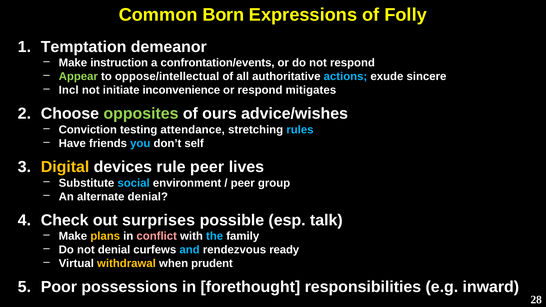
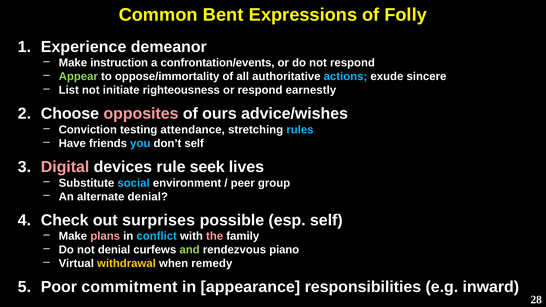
Born: Born -> Bent (223, 15)
Temptation: Temptation -> Experience (84, 47)
oppose/intellectual: oppose/intellectual -> oppose/immortality (167, 77)
Incl: Incl -> List (69, 90)
inconvenience: inconvenience -> righteousness (181, 90)
mitigates: mitigates -> earnestly (311, 90)
opposites colour: light green -> pink (141, 114)
Digital colour: yellow -> pink (65, 167)
rule peer: peer -> seek (207, 167)
esp talk: talk -> self (326, 220)
plans colour: yellow -> pink (105, 236)
conflict colour: pink -> light blue (157, 236)
the colour: light blue -> pink (215, 236)
and colour: light blue -> light green (190, 250)
ready: ready -> piano (284, 250)
prudent: prudent -> remedy (212, 264)
possessions: possessions -> commitment (129, 287)
forethought: forethought -> appearance (250, 287)
